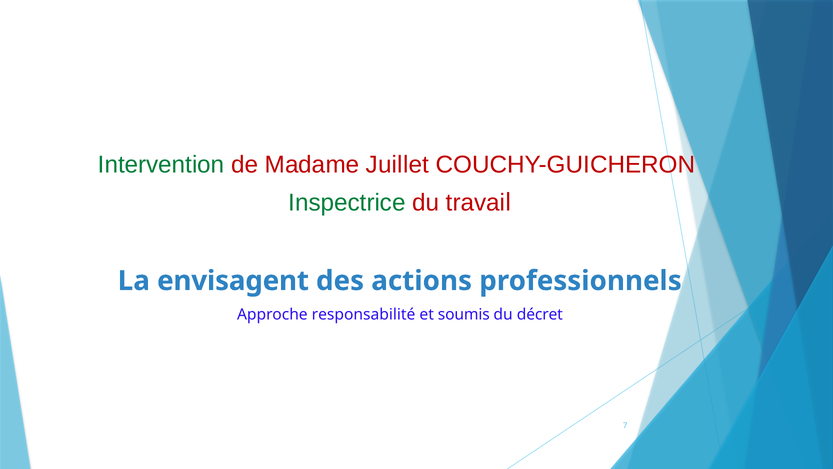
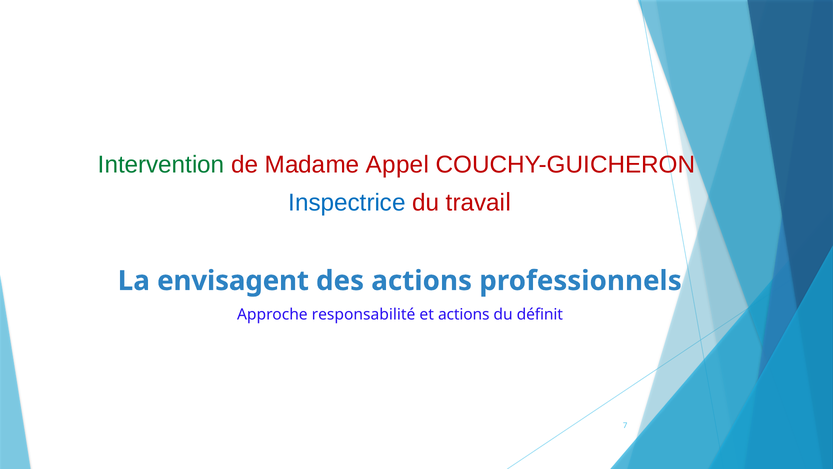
Juillet: Juillet -> Appel (397, 165)
Inspectrice colour: green -> blue (347, 203)
et soumis: soumis -> actions (464, 314)
décret: décret -> définit (540, 314)
